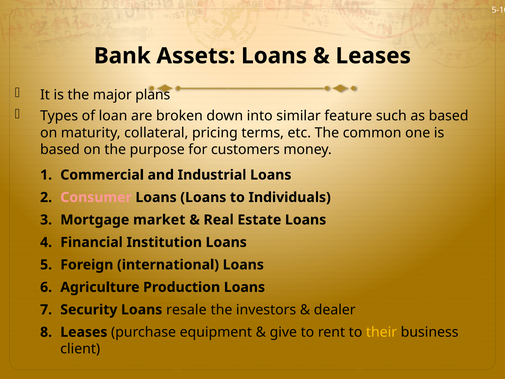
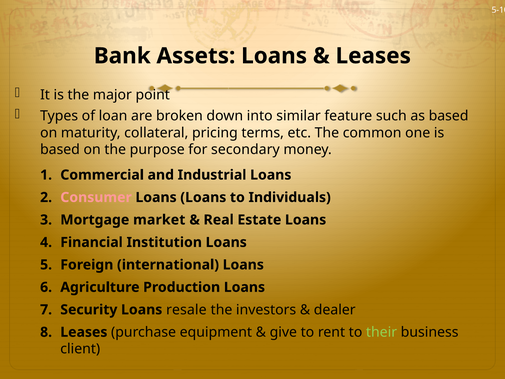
plans: plans -> point (153, 95)
customers: customers -> secondary (245, 150)
their colour: yellow -> light green (382, 332)
